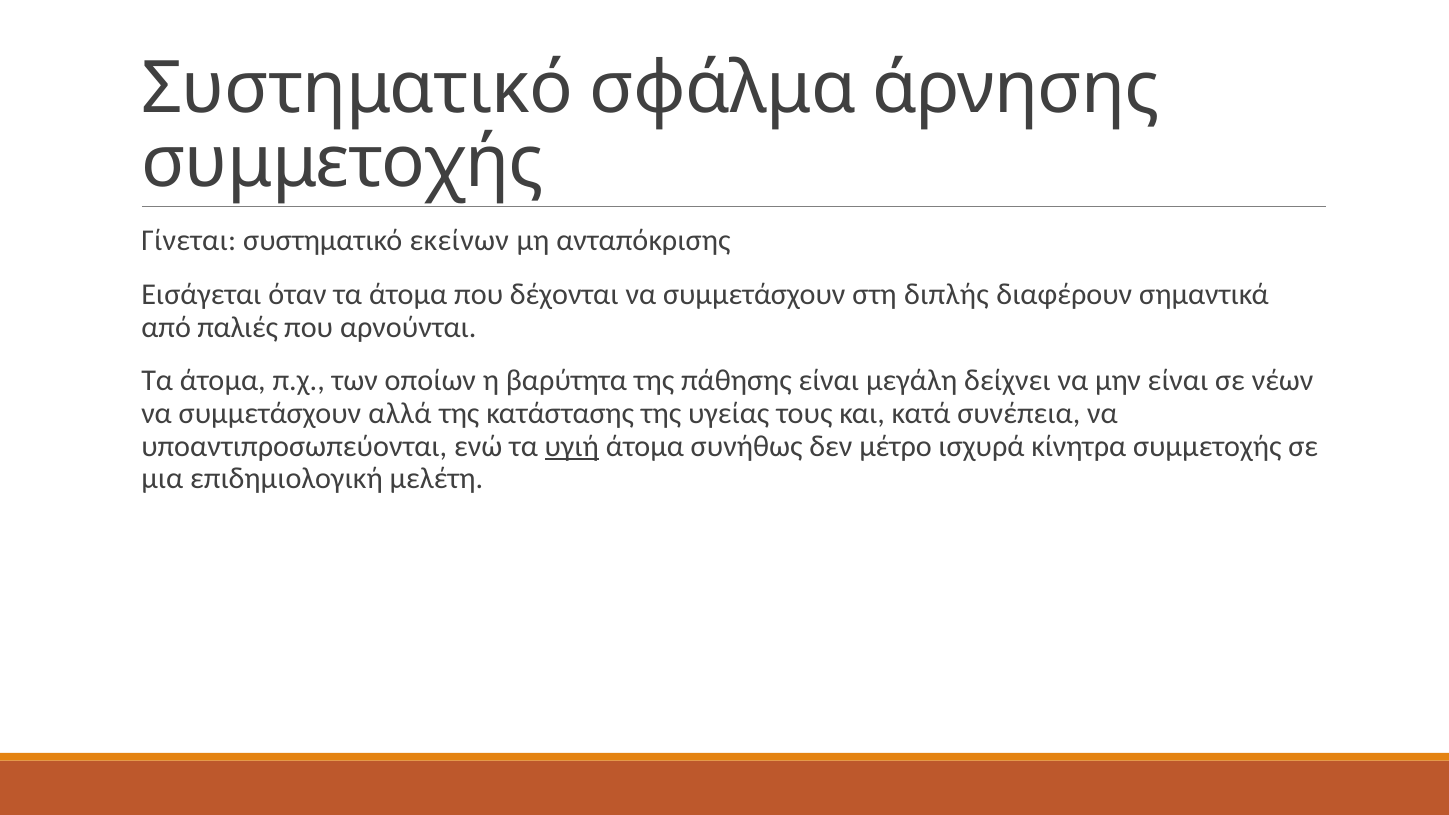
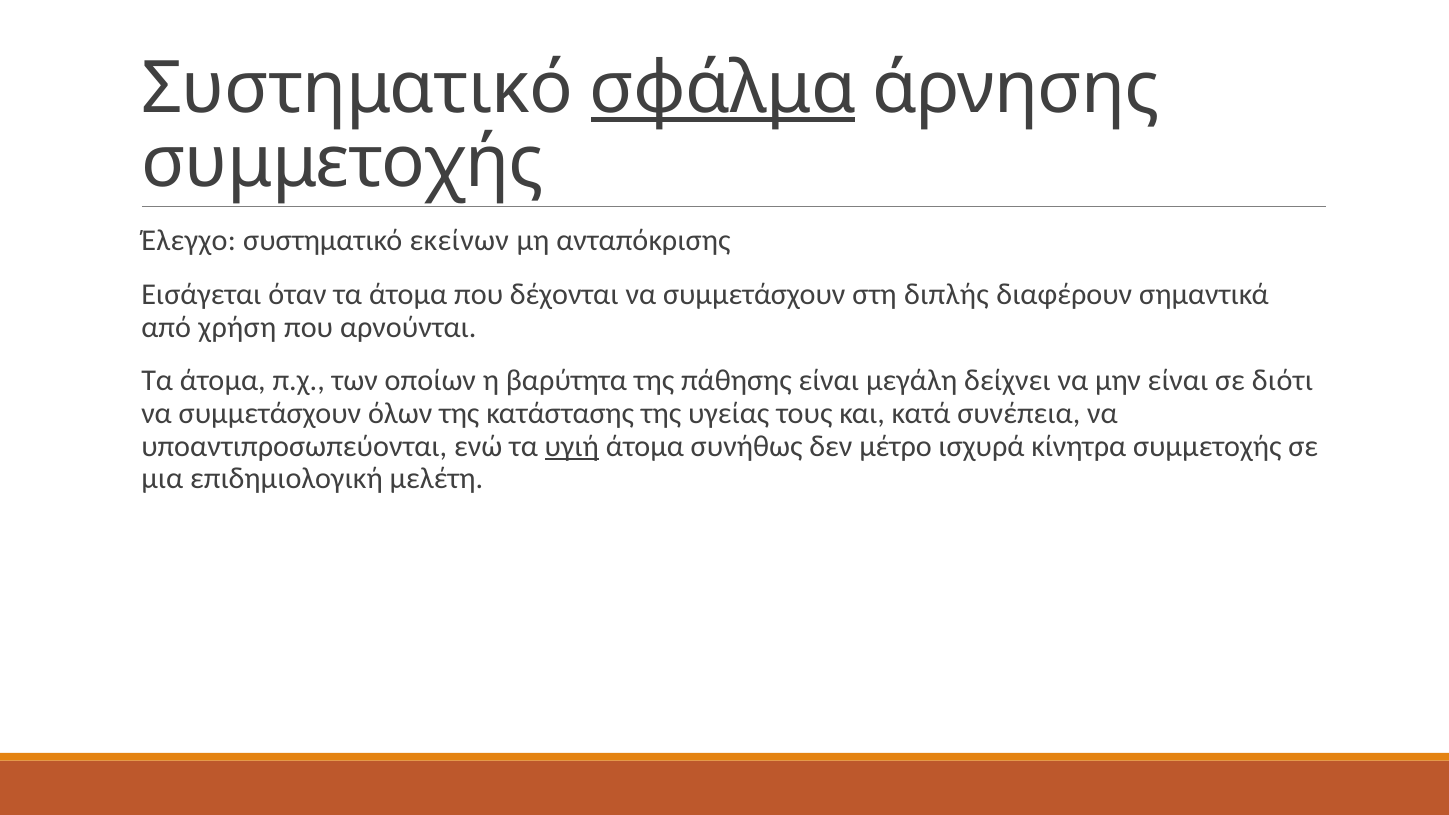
σφάλμα underline: none -> present (723, 88)
Γίνεται: Γίνεται -> Έλεγχο (189, 241)
παλιές: παλιές -> χρήση (237, 327)
νέων: νέων -> διότι (1282, 381)
αλλά: αλλά -> όλων (400, 414)
